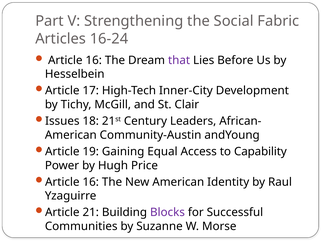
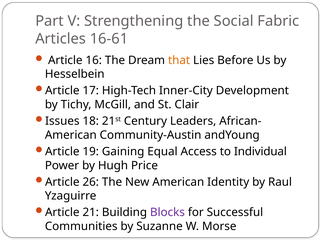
16-24: 16-24 -> 16-61 (109, 39)
that colour: purple -> orange (179, 60)
Capability: Capability -> Individual (260, 151)
16: 16 -> 26 (91, 182)
